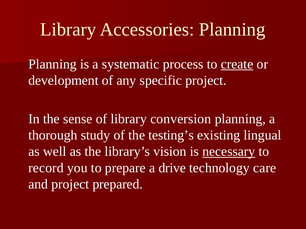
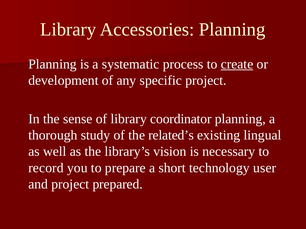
conversion: conversion -> coordinator (181, 119)
testing’s: testing’s -> related’s (171, 135)
necessary underline: present -> none (229, 152)
drive: drive -> short (172, 168)
care: care -> user (265, 168)
